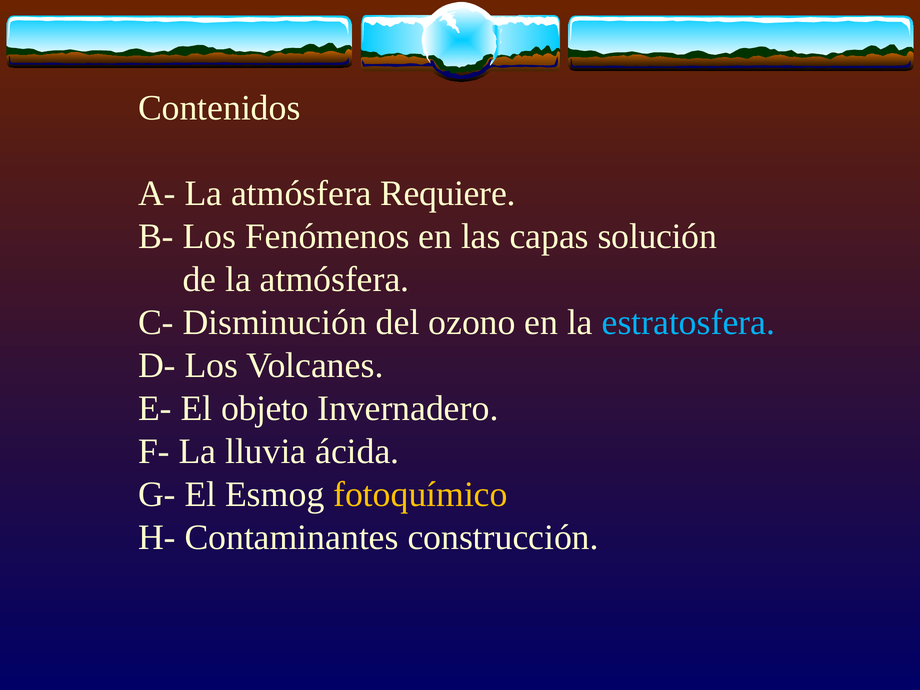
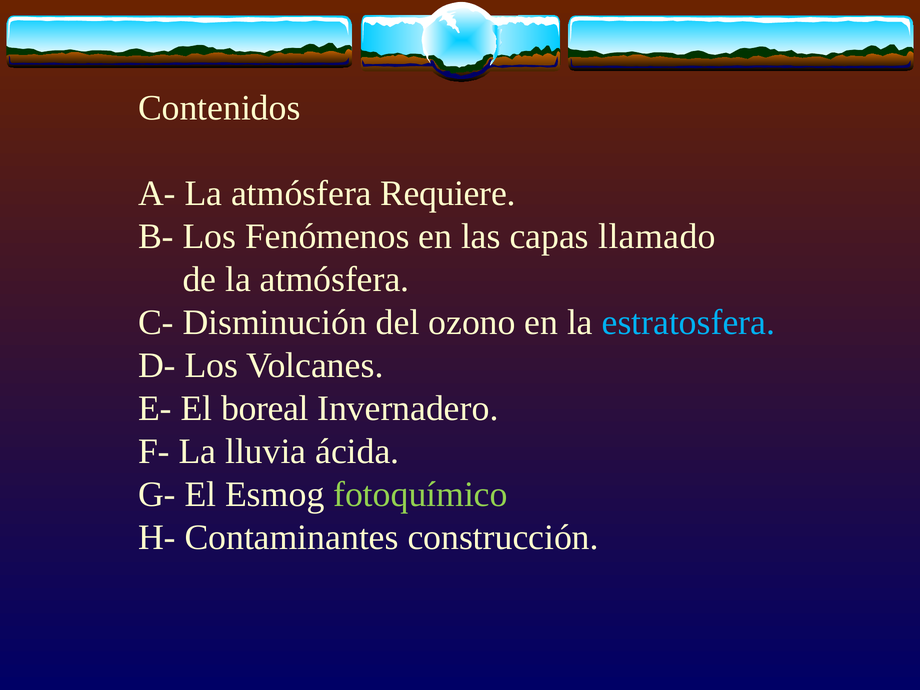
solución: solución -> llamado (657, 237)
objeto: objeto -> boreal (265, 408)
fotoquímico colour: yellow -> light green (420, 494)
